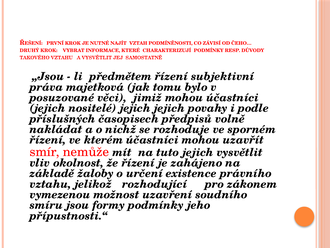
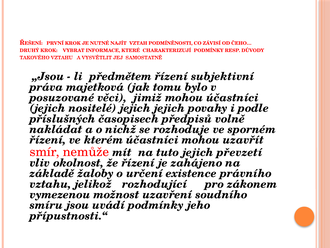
jejich vysvětlit: vysvětlit -> převzetí (240, 152)
formy: formy -> uvádí (109, 205)
